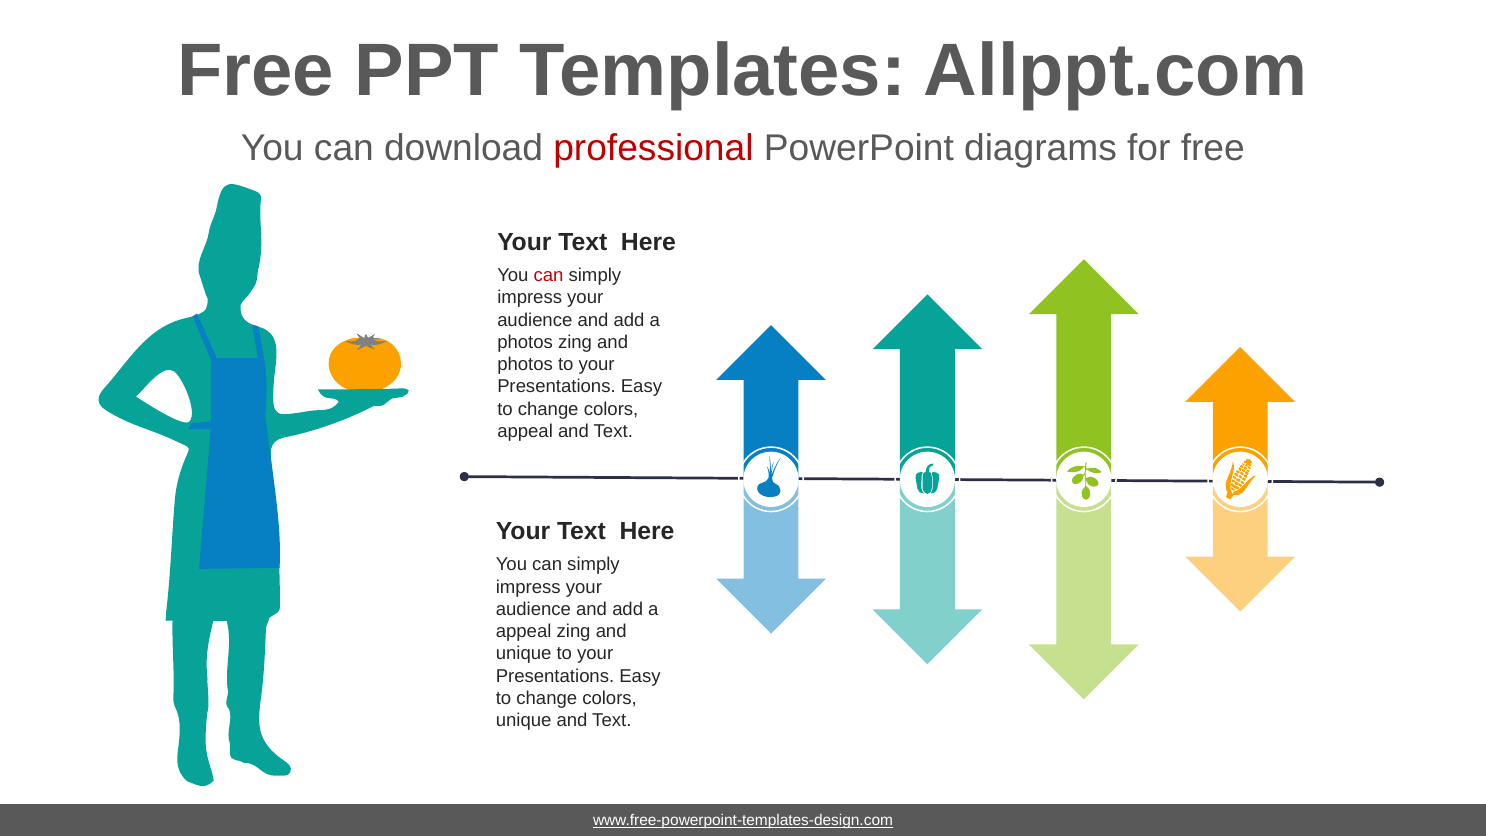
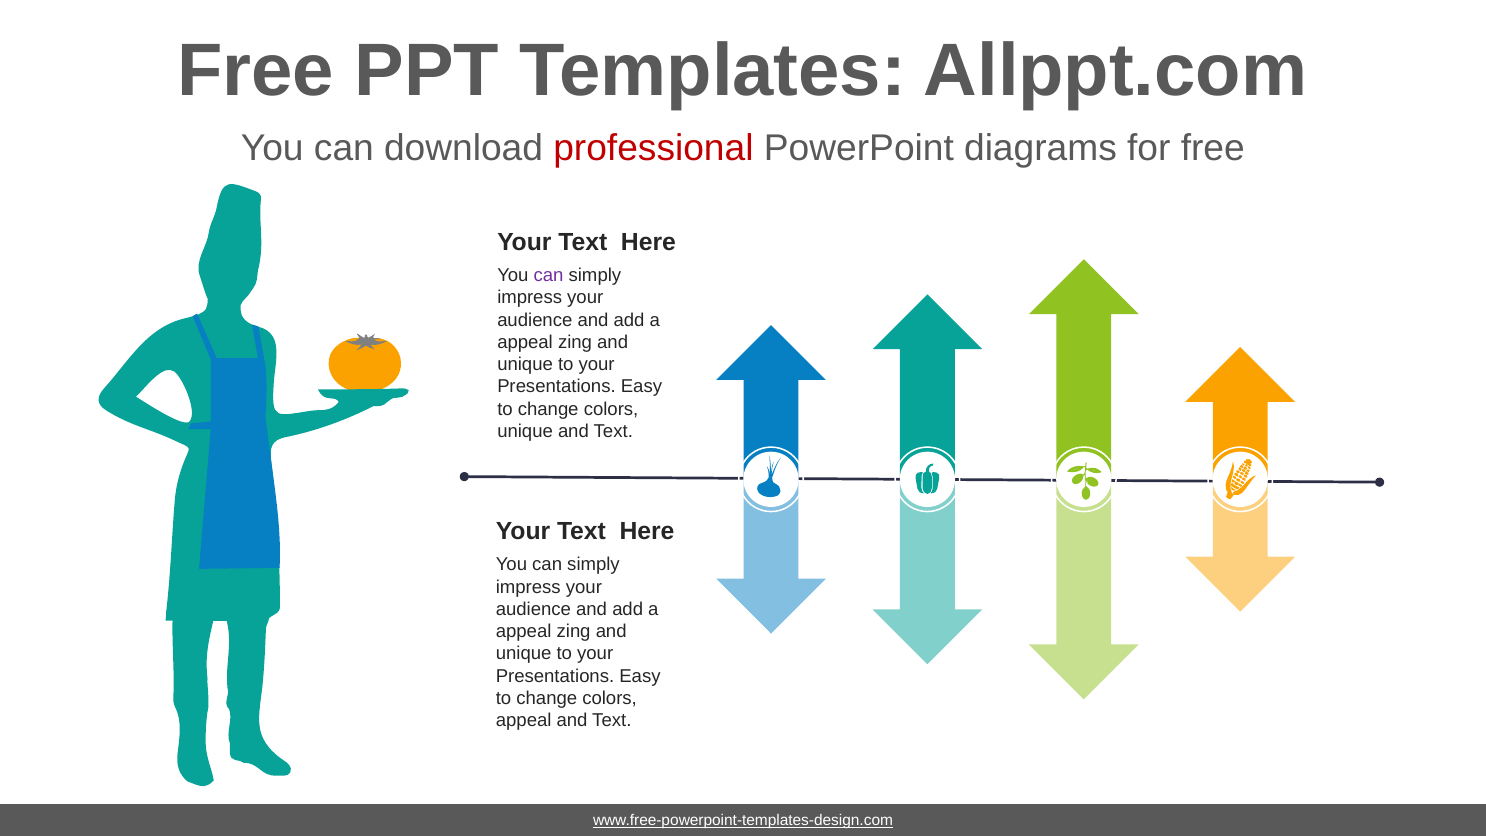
can colour: red -> purple (549, 275)
photos: photos -> appeal (525, 342)
photos: photos -> unique (525, 365)
appeal: appeal -> unique (525, 431)
unique: unique -> appeal (524, 721)
